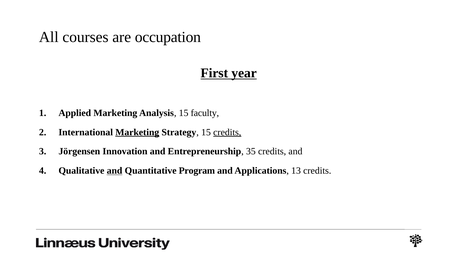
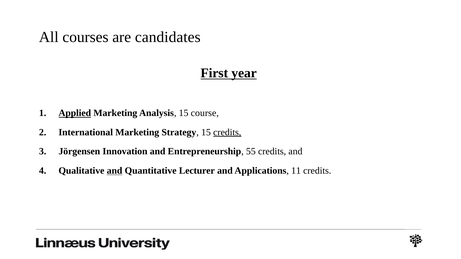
occupation: occupation -> candidates (168, 37)
Applied underline: none -> present (75, 113)
faculty: faculty -> course (205, 113)
Marketing underline: present -> none (137, 132)
35: 35 -> 55 (251, 152)
Program: Program -> Lecturer (197, 171)
13: 13 -> 11 (296, 171)
